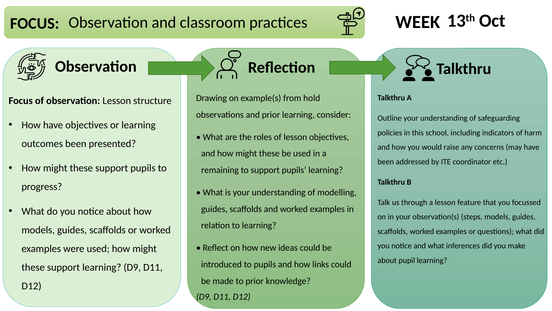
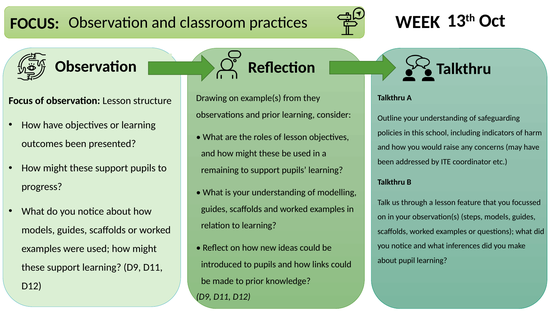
hold: hold -> they (312, 98)
